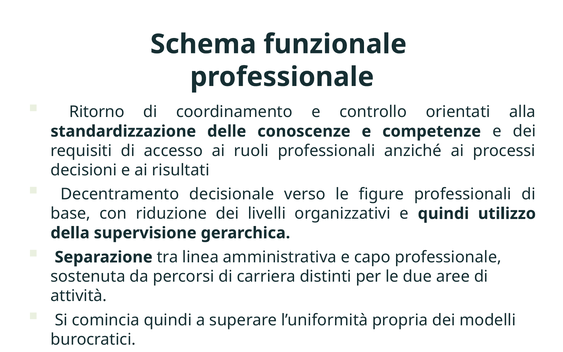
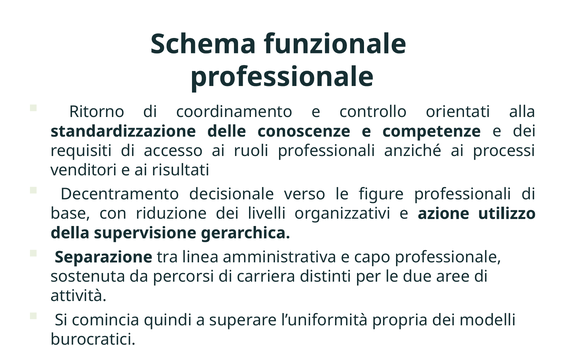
decisioni: decisioni -> venditori (84, 170)
e quindi: quindi -> azione (444, 214)
